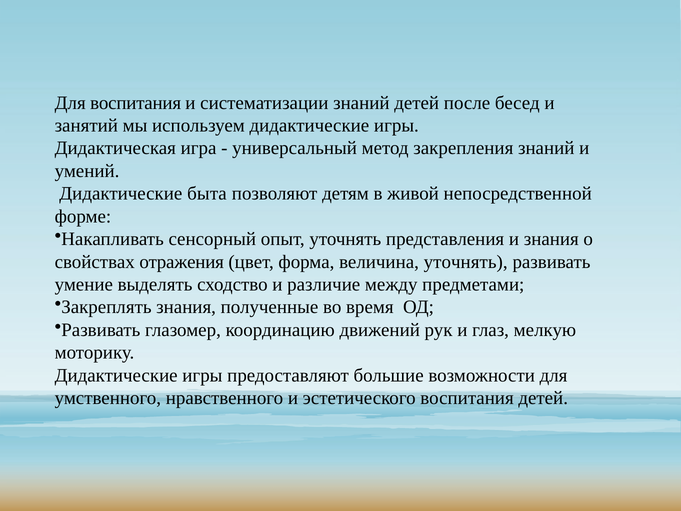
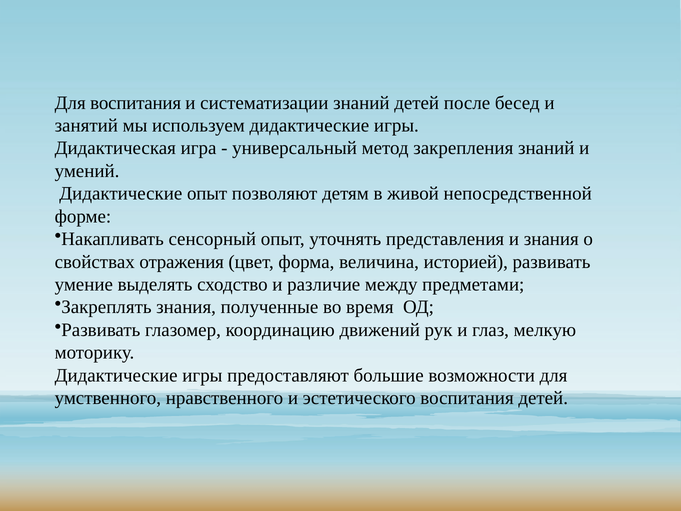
Дидактические быта: быта -> опыт (207, 194)
величина уточнять: уточнять -> историей (466, 262)
